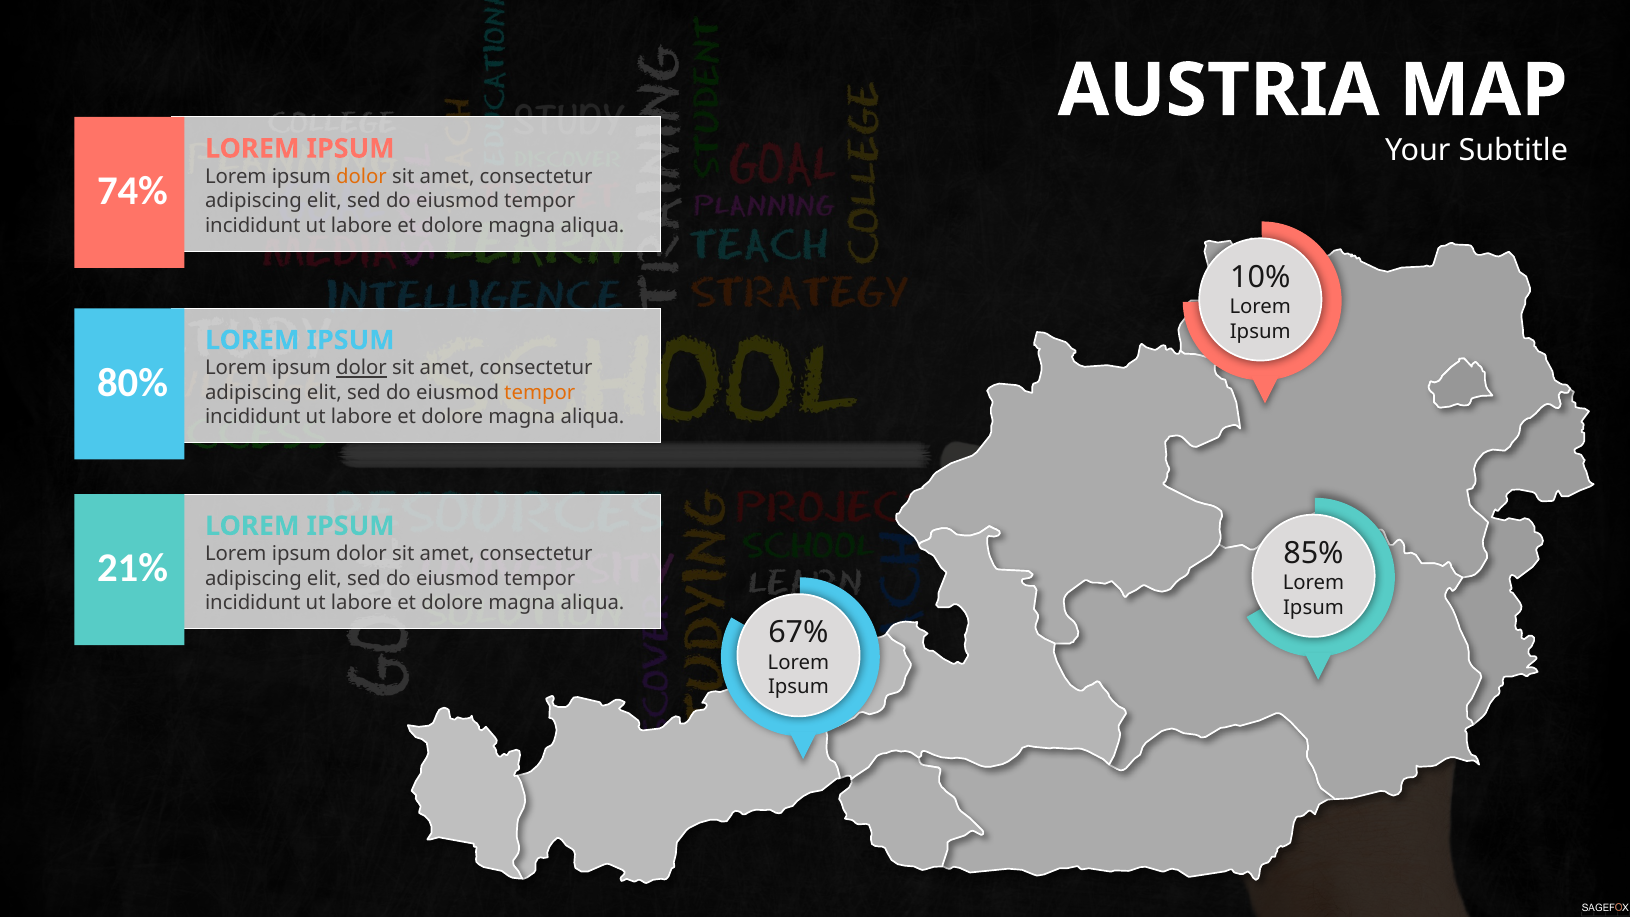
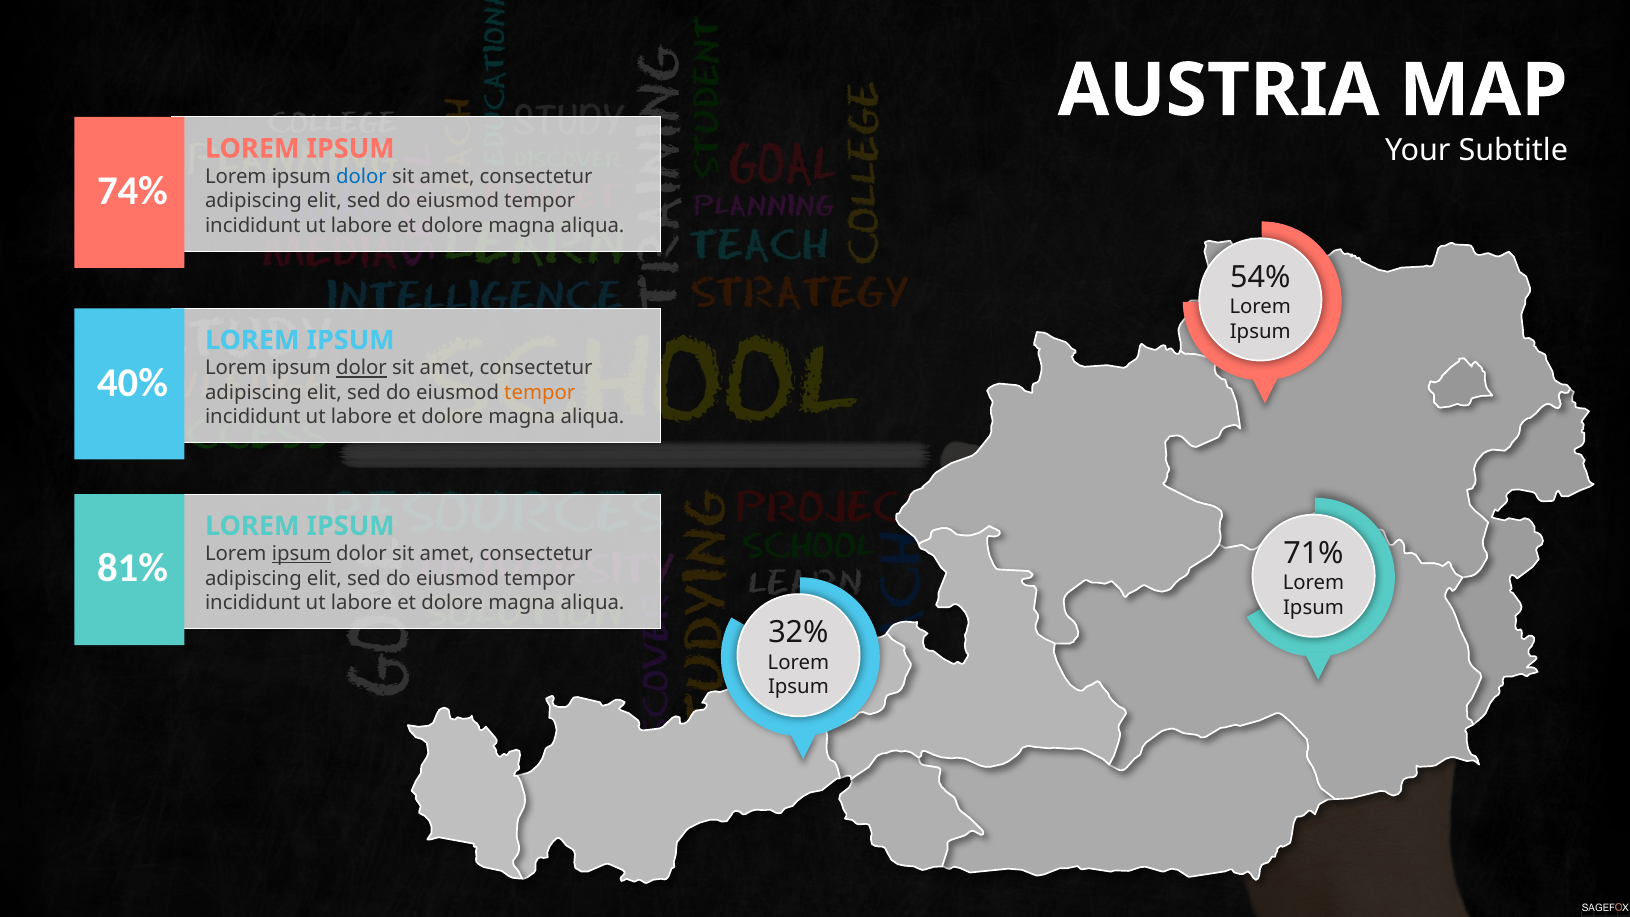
dolor colour: orange -> blue (361, 177)
10%: 10% -> 54% (1260, 277)
80%: 80% -> 40% (133, 383)
85%: 85% -> 71% (1314, 553)
ipsum underline: none -> present (301, 554)
21%: 21% -> 81% (133, 568)
67%: 67% -> 32% (798, 633)
